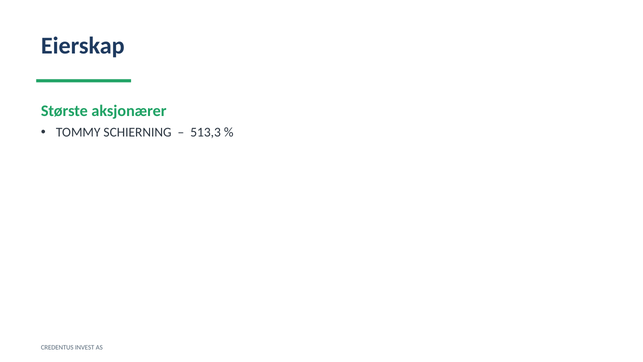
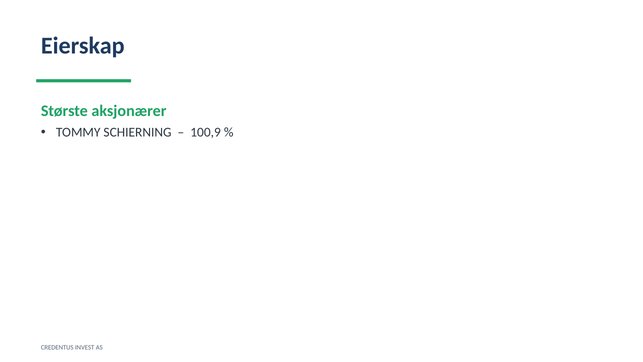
513,3: 513,3 -> 100,9 (206, 132)
